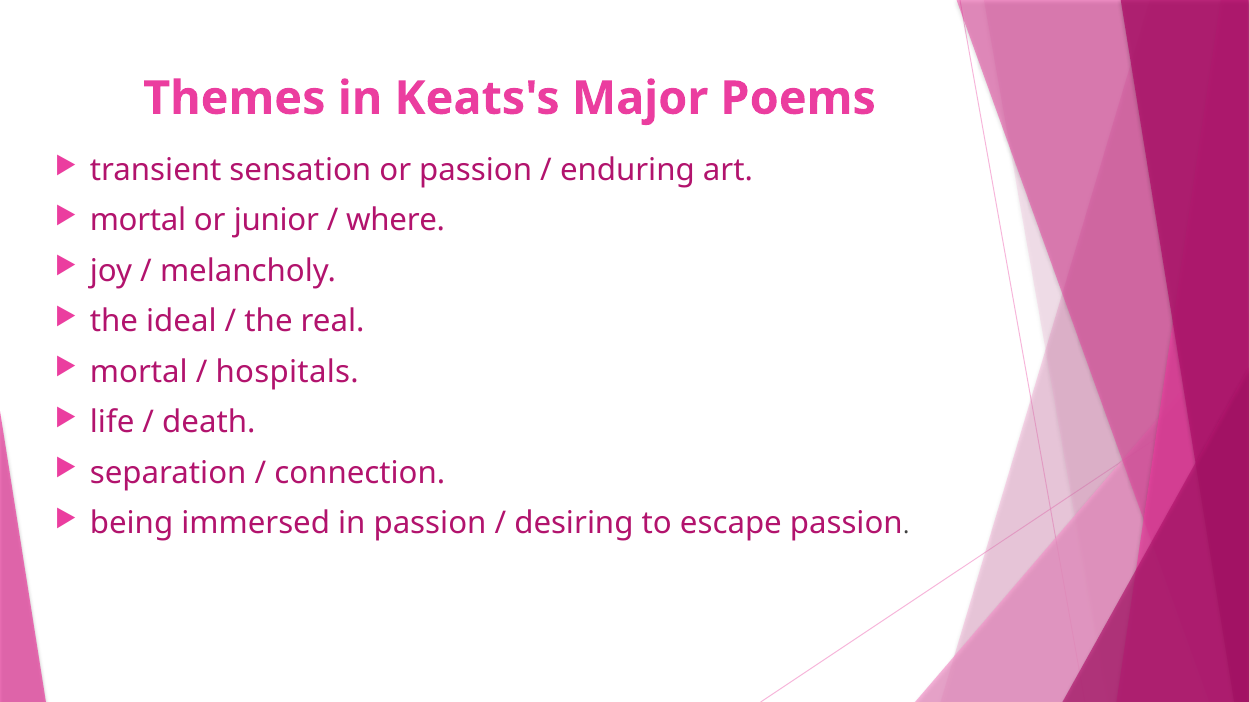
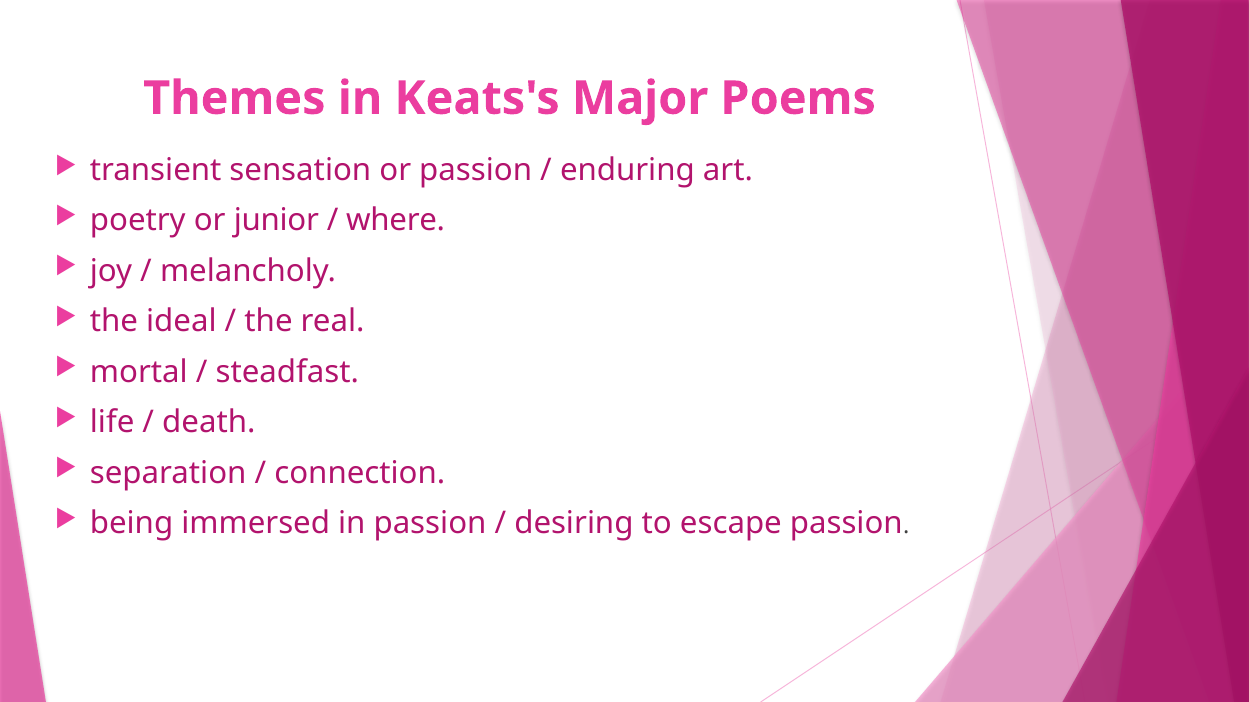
mortal: mortal -> poetry (138, 221)
hospitals: hospitals -> steadfast (287, 372)
